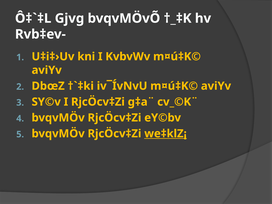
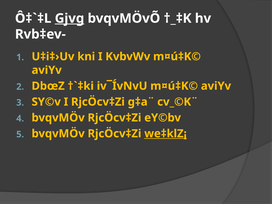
Gjvg underline: none -> present (70, 18)
